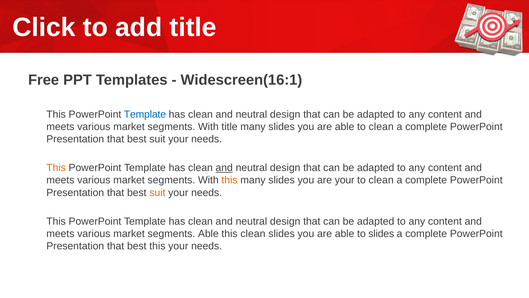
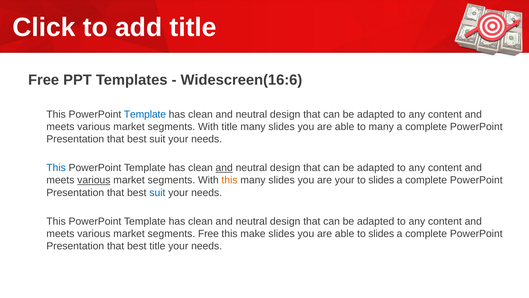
Widescreen(16:1: Widescreen(16:1 -> Widescreen(16:6 (241, 80)
able to clean: clean -> many (381, 126)
This colour: orange -> blue (56, 168)
various underline: none -> present (94, 180)
clean: clean -> slides (381, 180)
suit colour: orange -> blue (157, 192)
segments Able: Able -> Free (208, 234)
this clean: clean -> make (253, 234)
best this: this -> title (157, 246)
